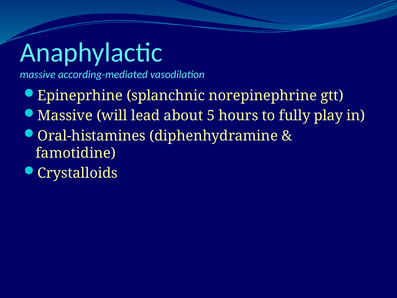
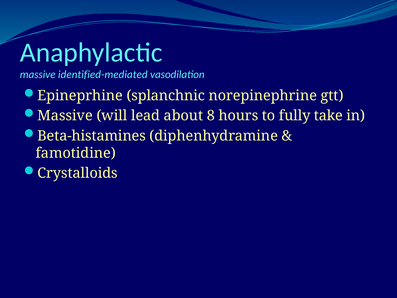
according-mediated: according-mediated -> identified-mediated (103, 74)
5: 5 -> 8 (211, 116)
play: play -> take (328, 116)
Oral-histamines: Oral-histamines -> Beta-histamines (92, 136)
